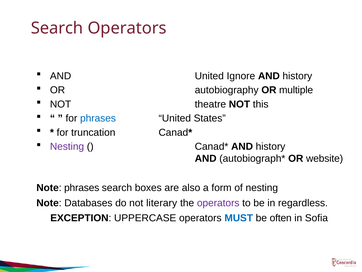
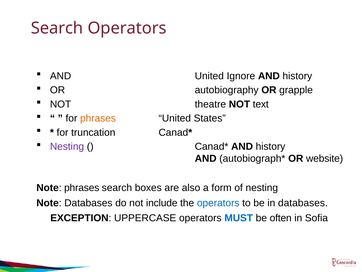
multiple: multiple -> grapple (296, 90)
this: this -> text (261, 104)
phrases colour: blue -> orange (98, 118)
literary: literary -> include (162, 203)
operators colour: purple -> blue (218, 203)
in regardless: regardless -> databases (303, 203)
